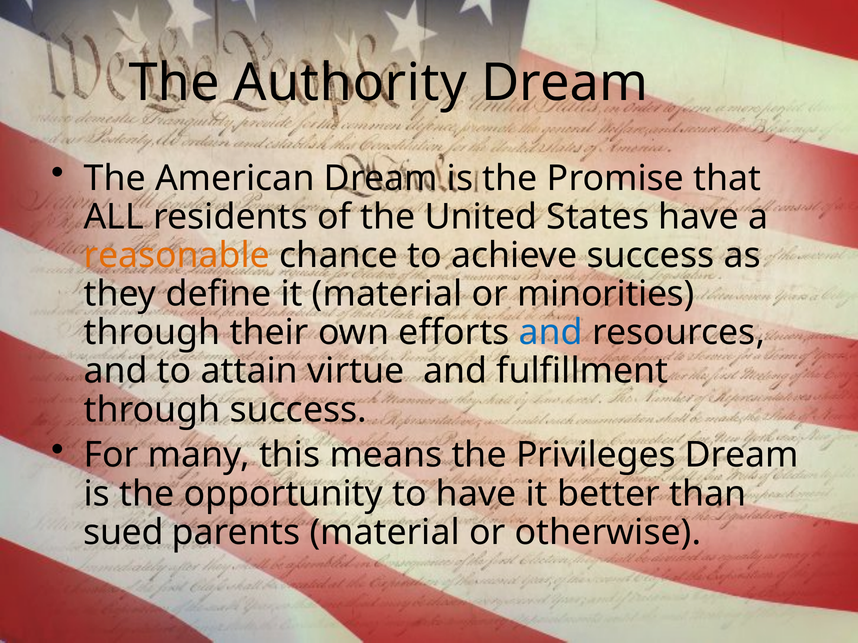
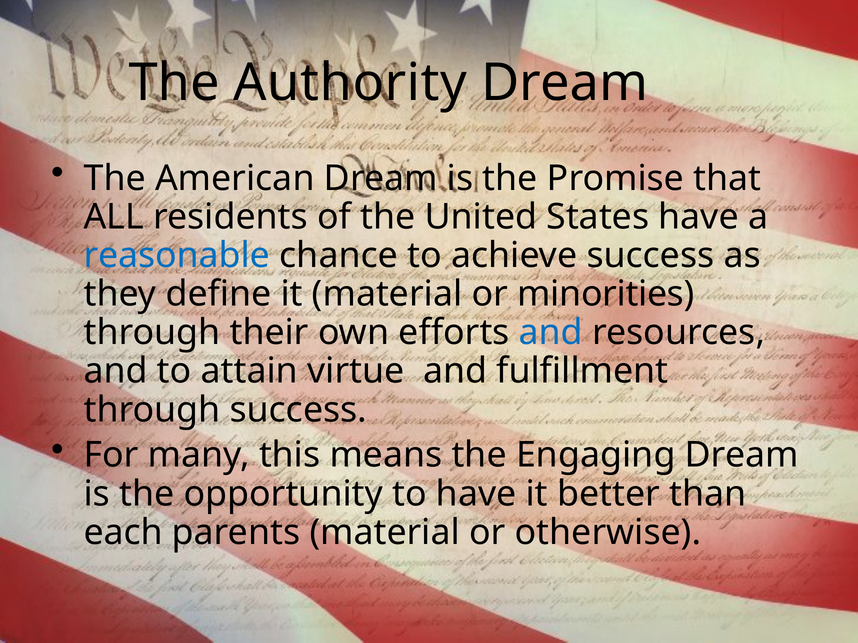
reasonable colour: orange -> blue (177, 256)
Privileges: Privileges -> Engaging (596, 456)
sued: sued -> each (123, 533)
